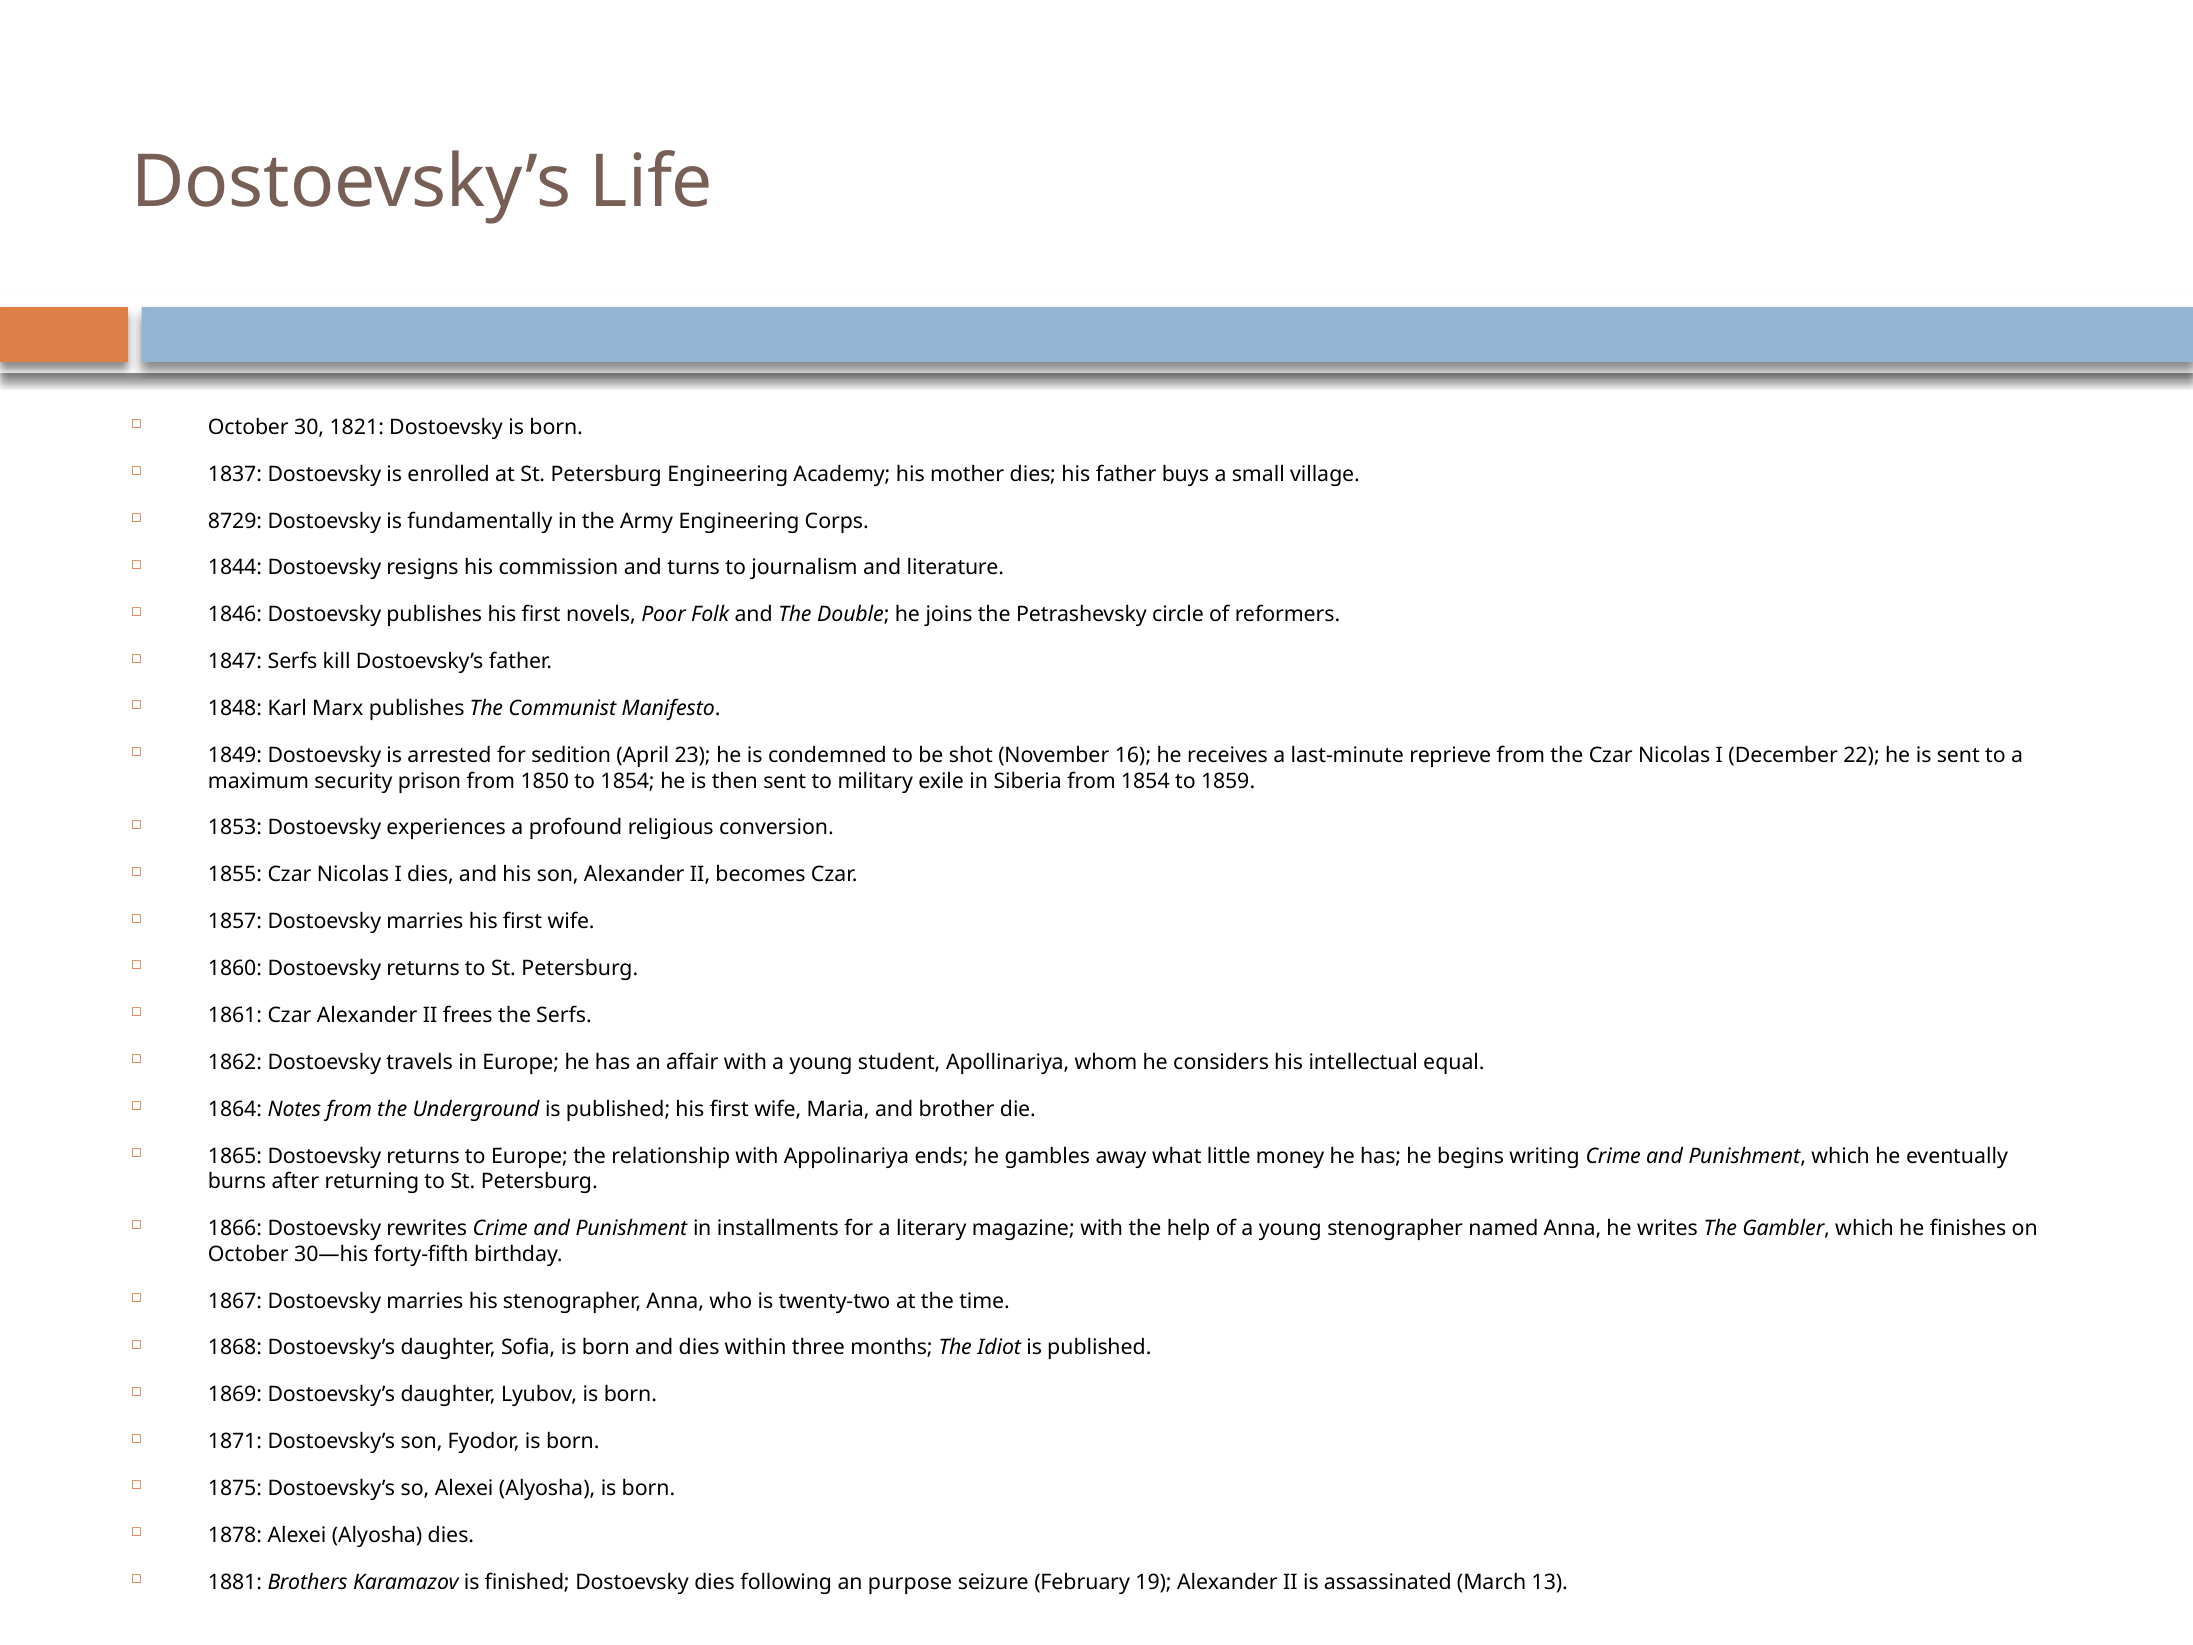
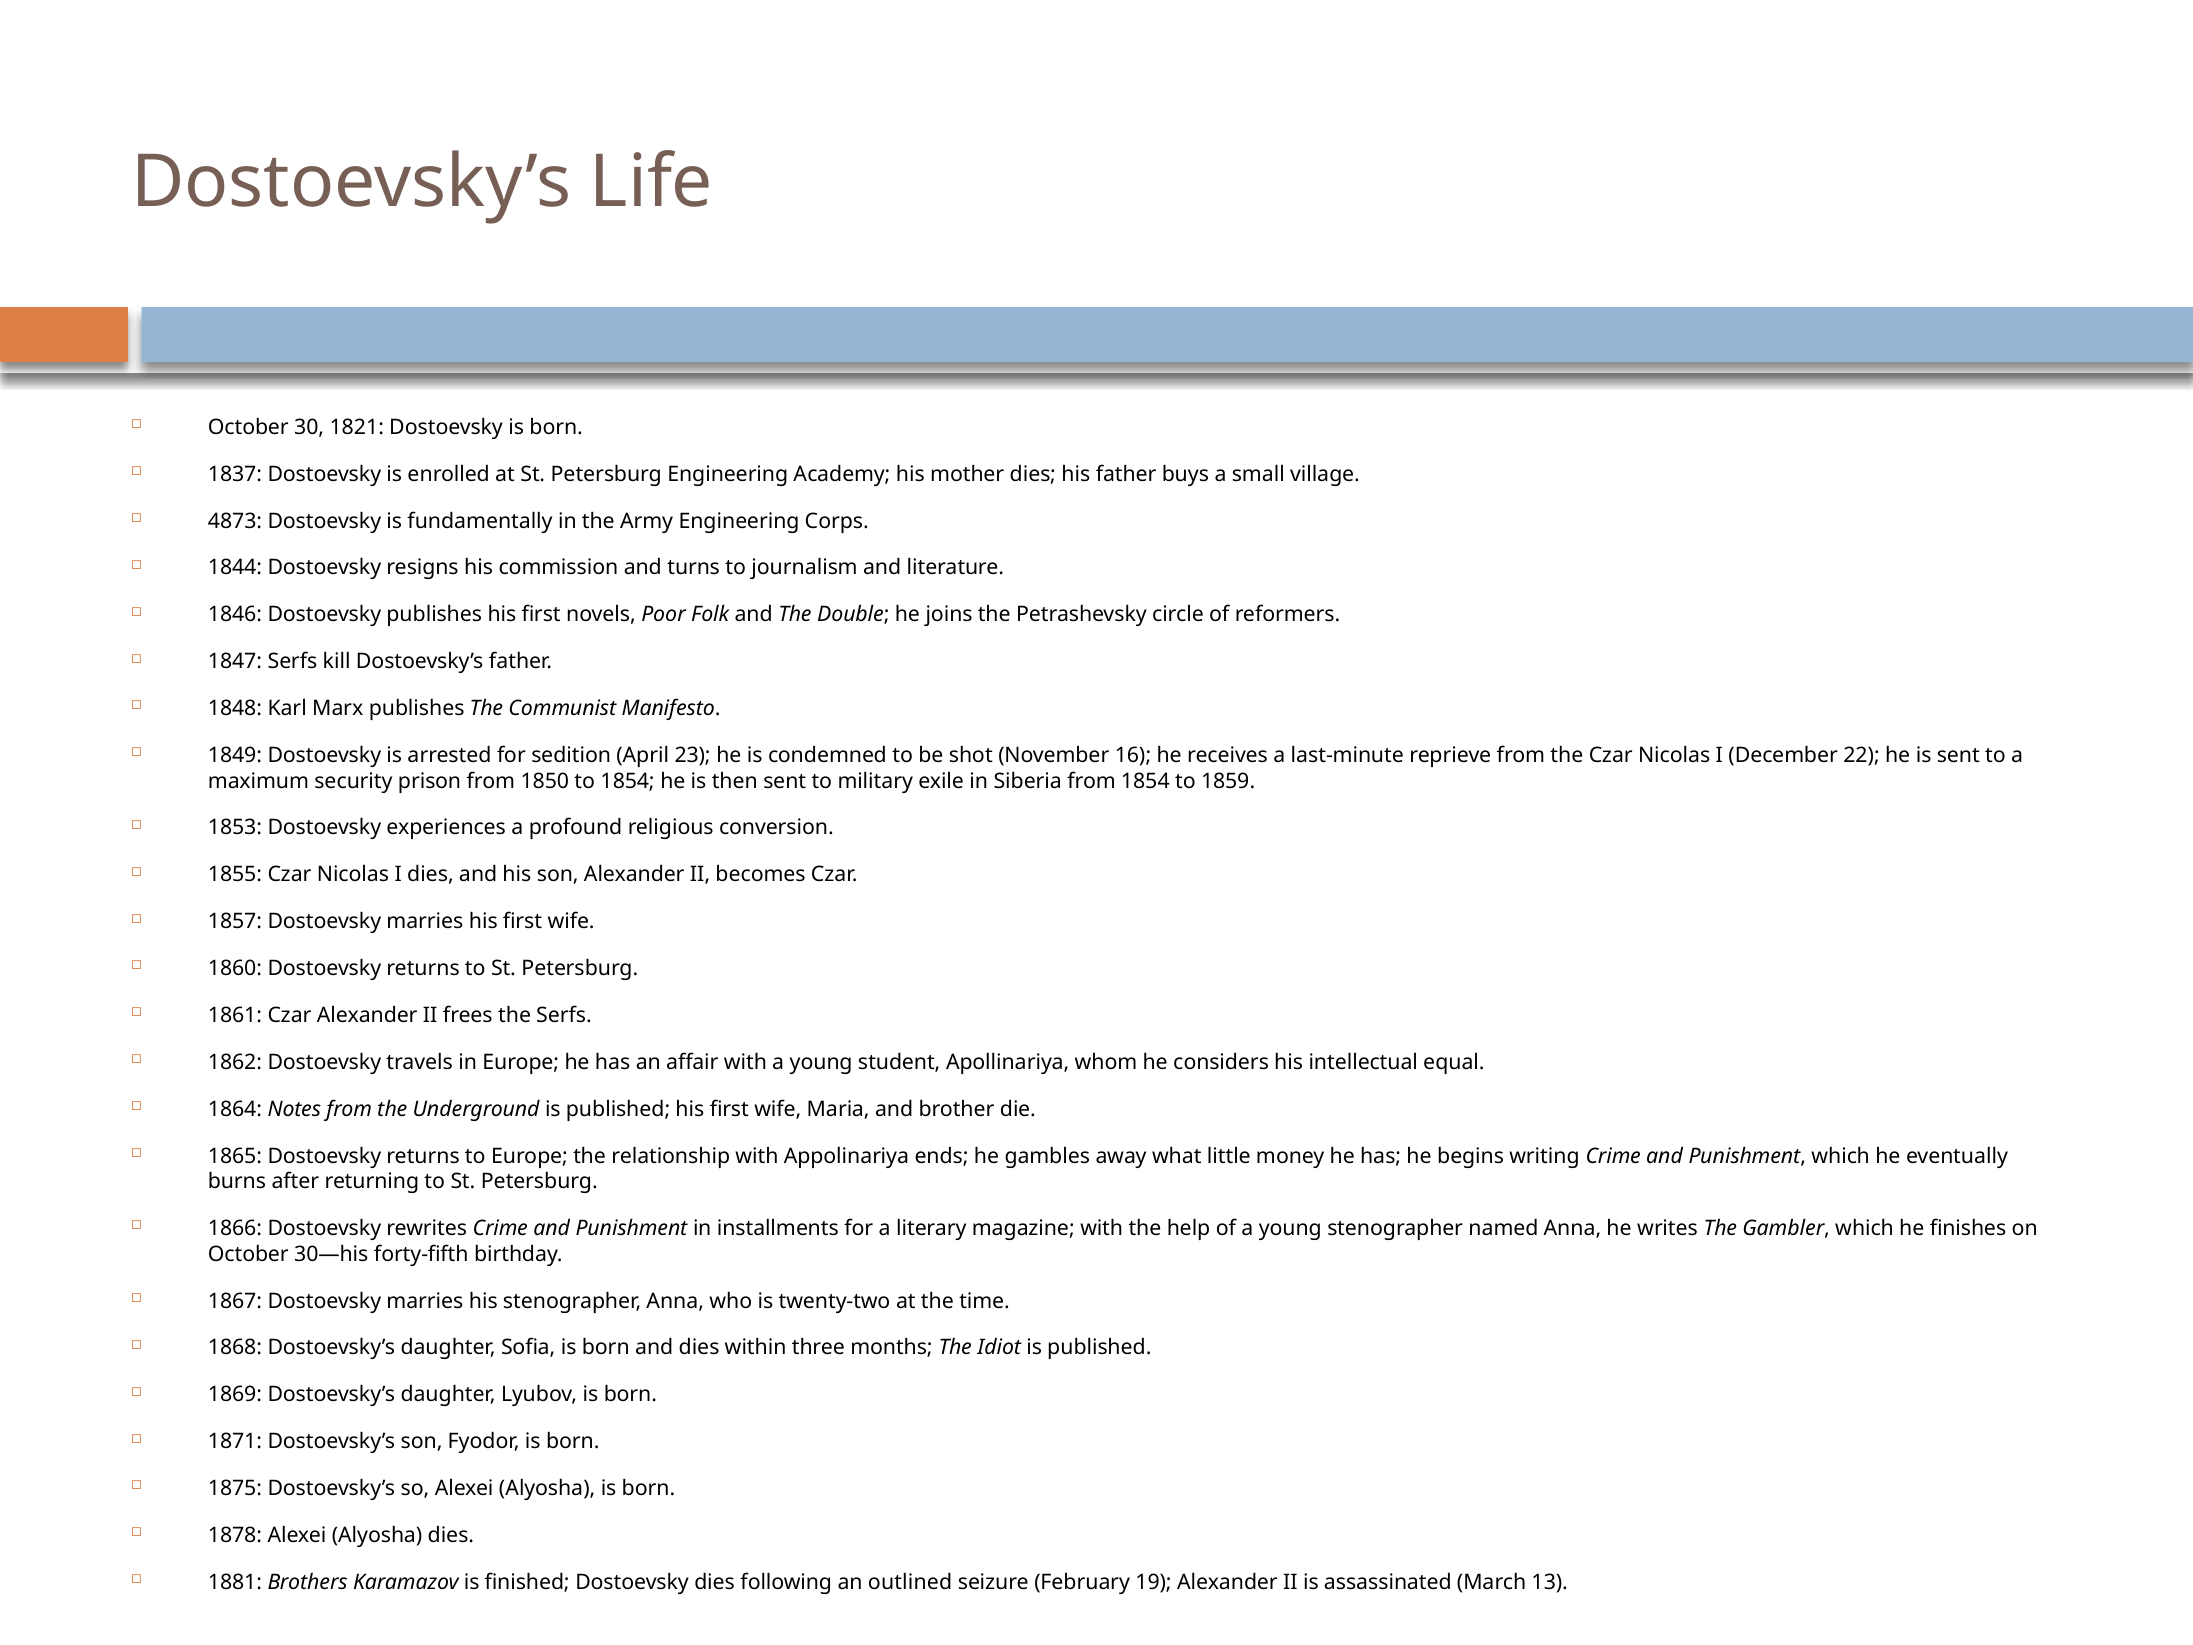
8729: 8729 -> 4873 (235, 521)
purpose: purpose -> outlined (910, 1582)
